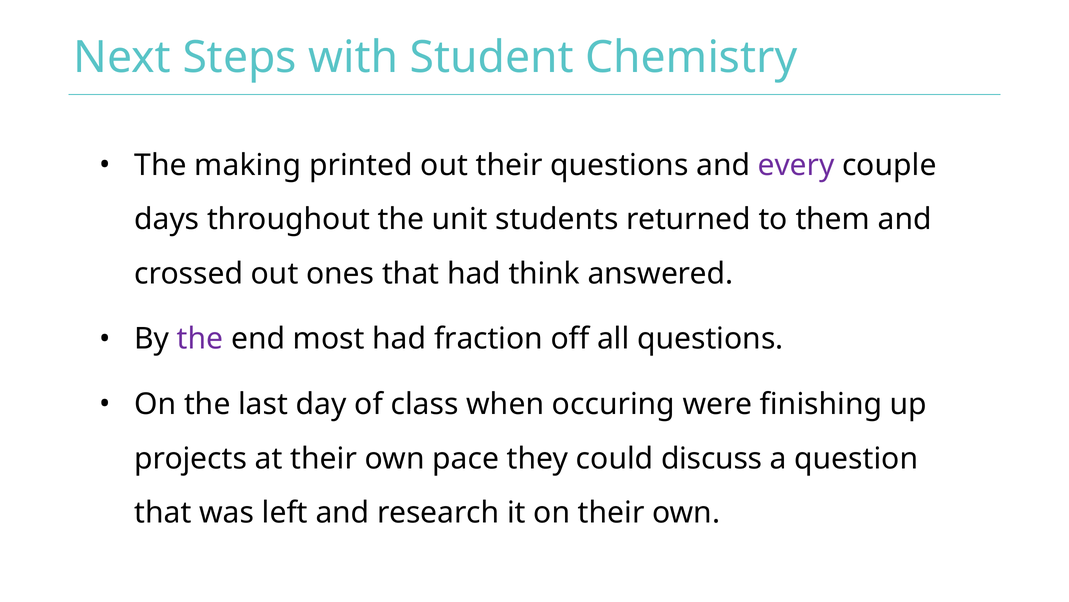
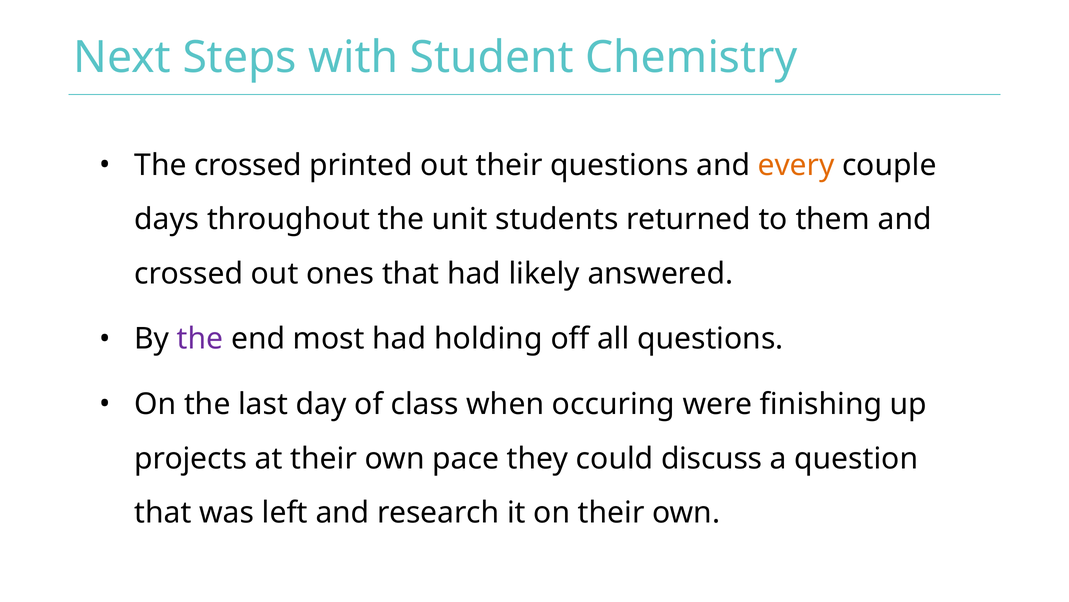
The making: making -> crossed (248, 165)
every colour: purple -> orange (796, 165)
think: think -> likely (544, 273)
fraction: fraction -> holding (488, 339)
